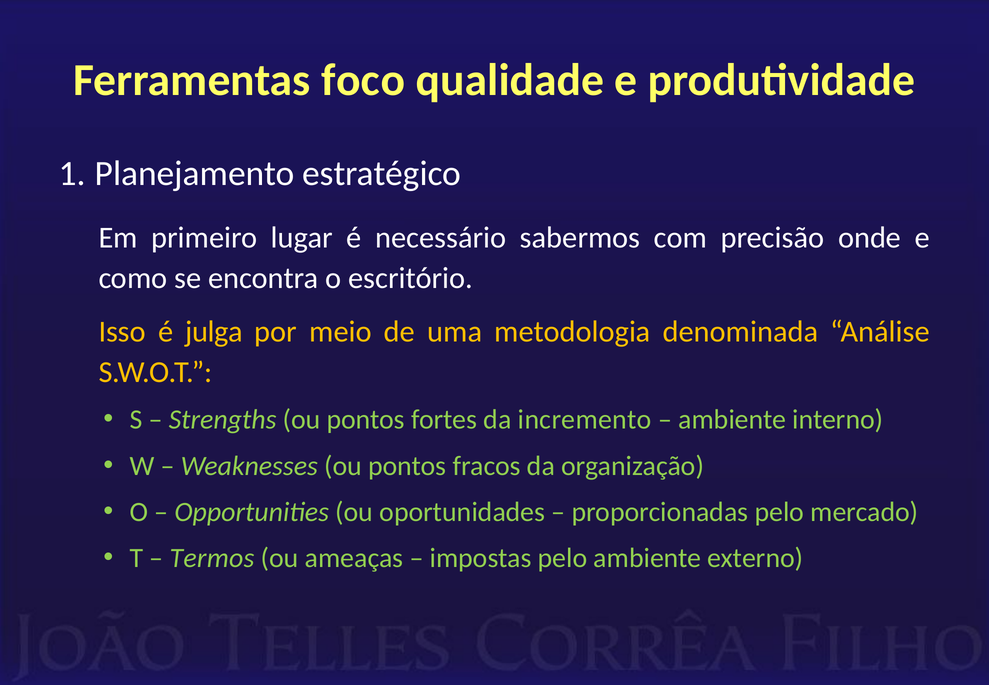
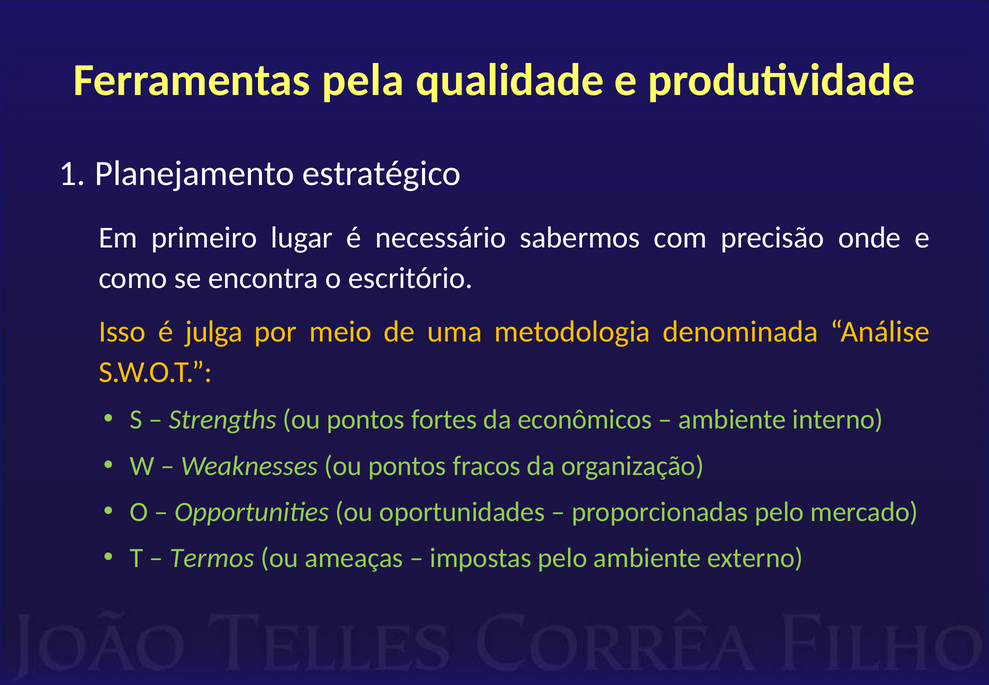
foco: foco -> pela (363, 80)
incremento: incremento -> econômicos (585, 419)
